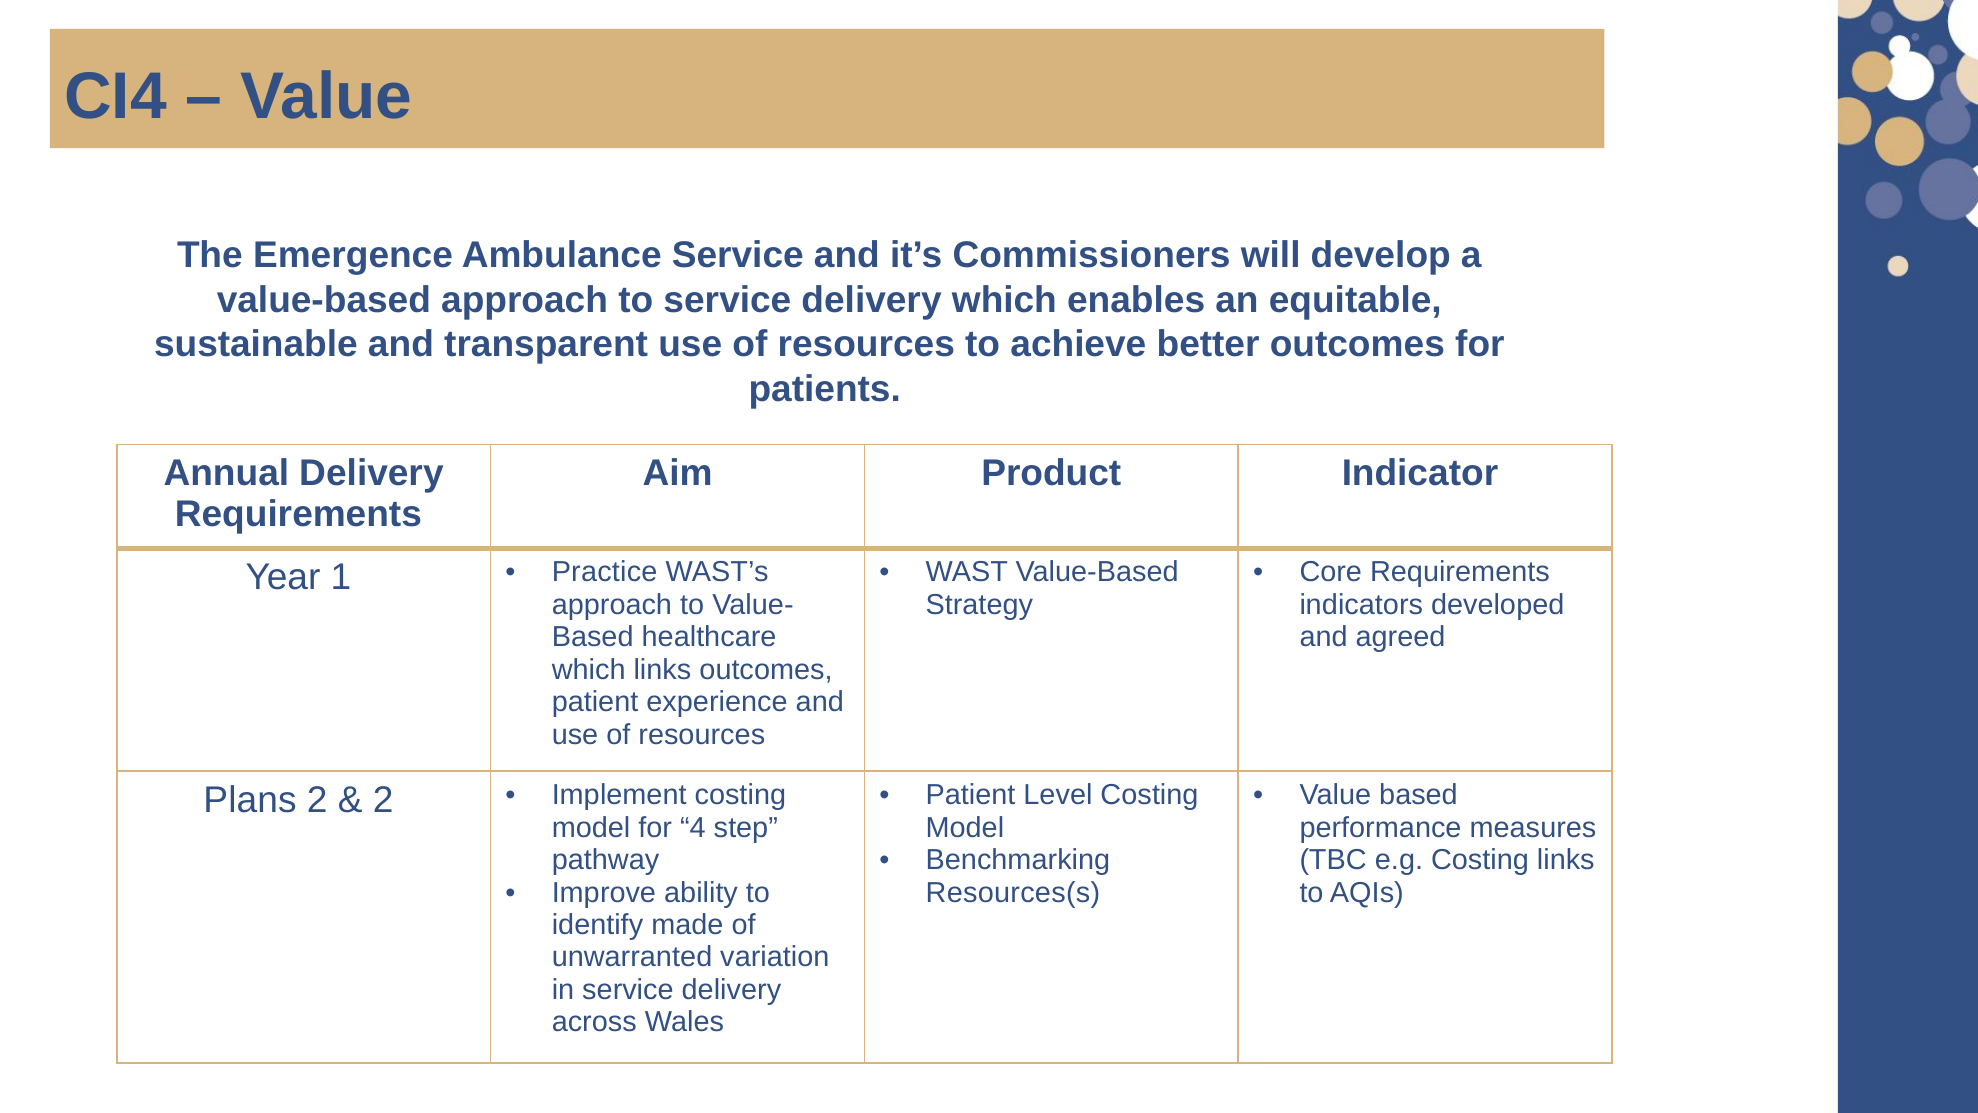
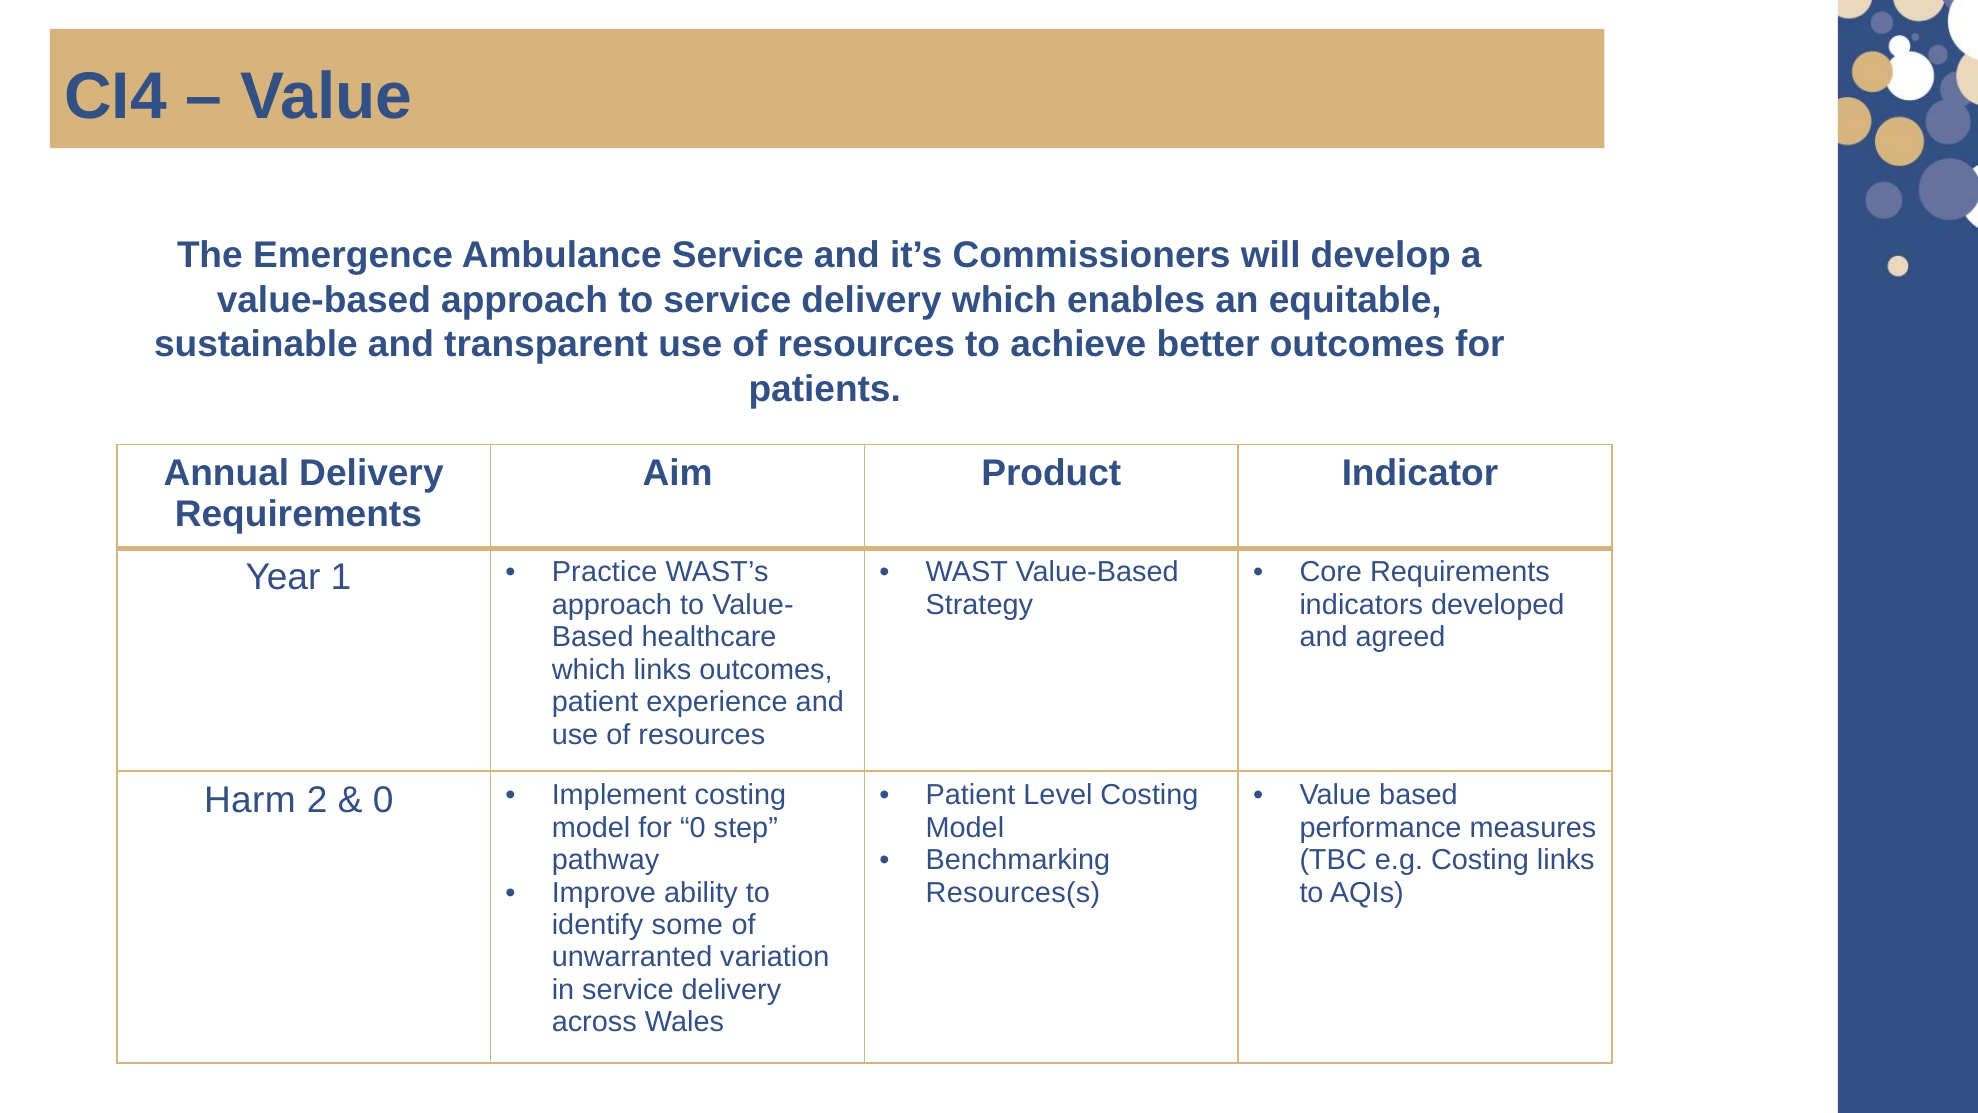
Plans: Plans -> Harm (250, 800)
2: 2 -> 0 (383, 800)
for 4: 4 -> 0 (693, 827)
made: made -> some (687, 925)
